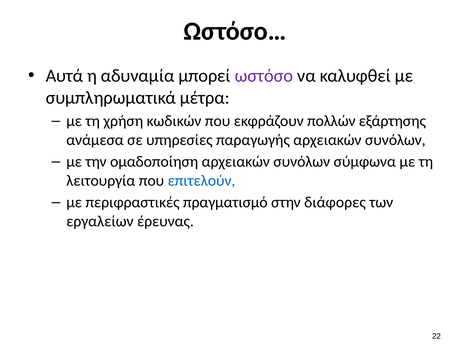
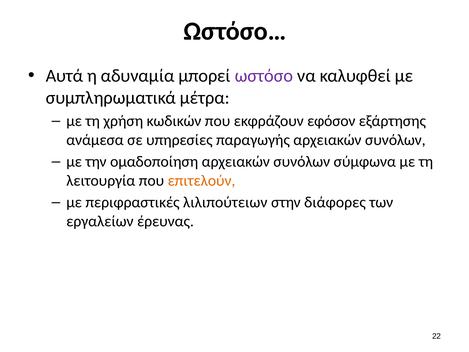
πολλών: πολλών -> εφόσον (331, 121)
επιτελούν colour: blue -> orange (202, 180)
πραγματισμό: πραγματισμό -> λιλιπούτειων (225, 202)
